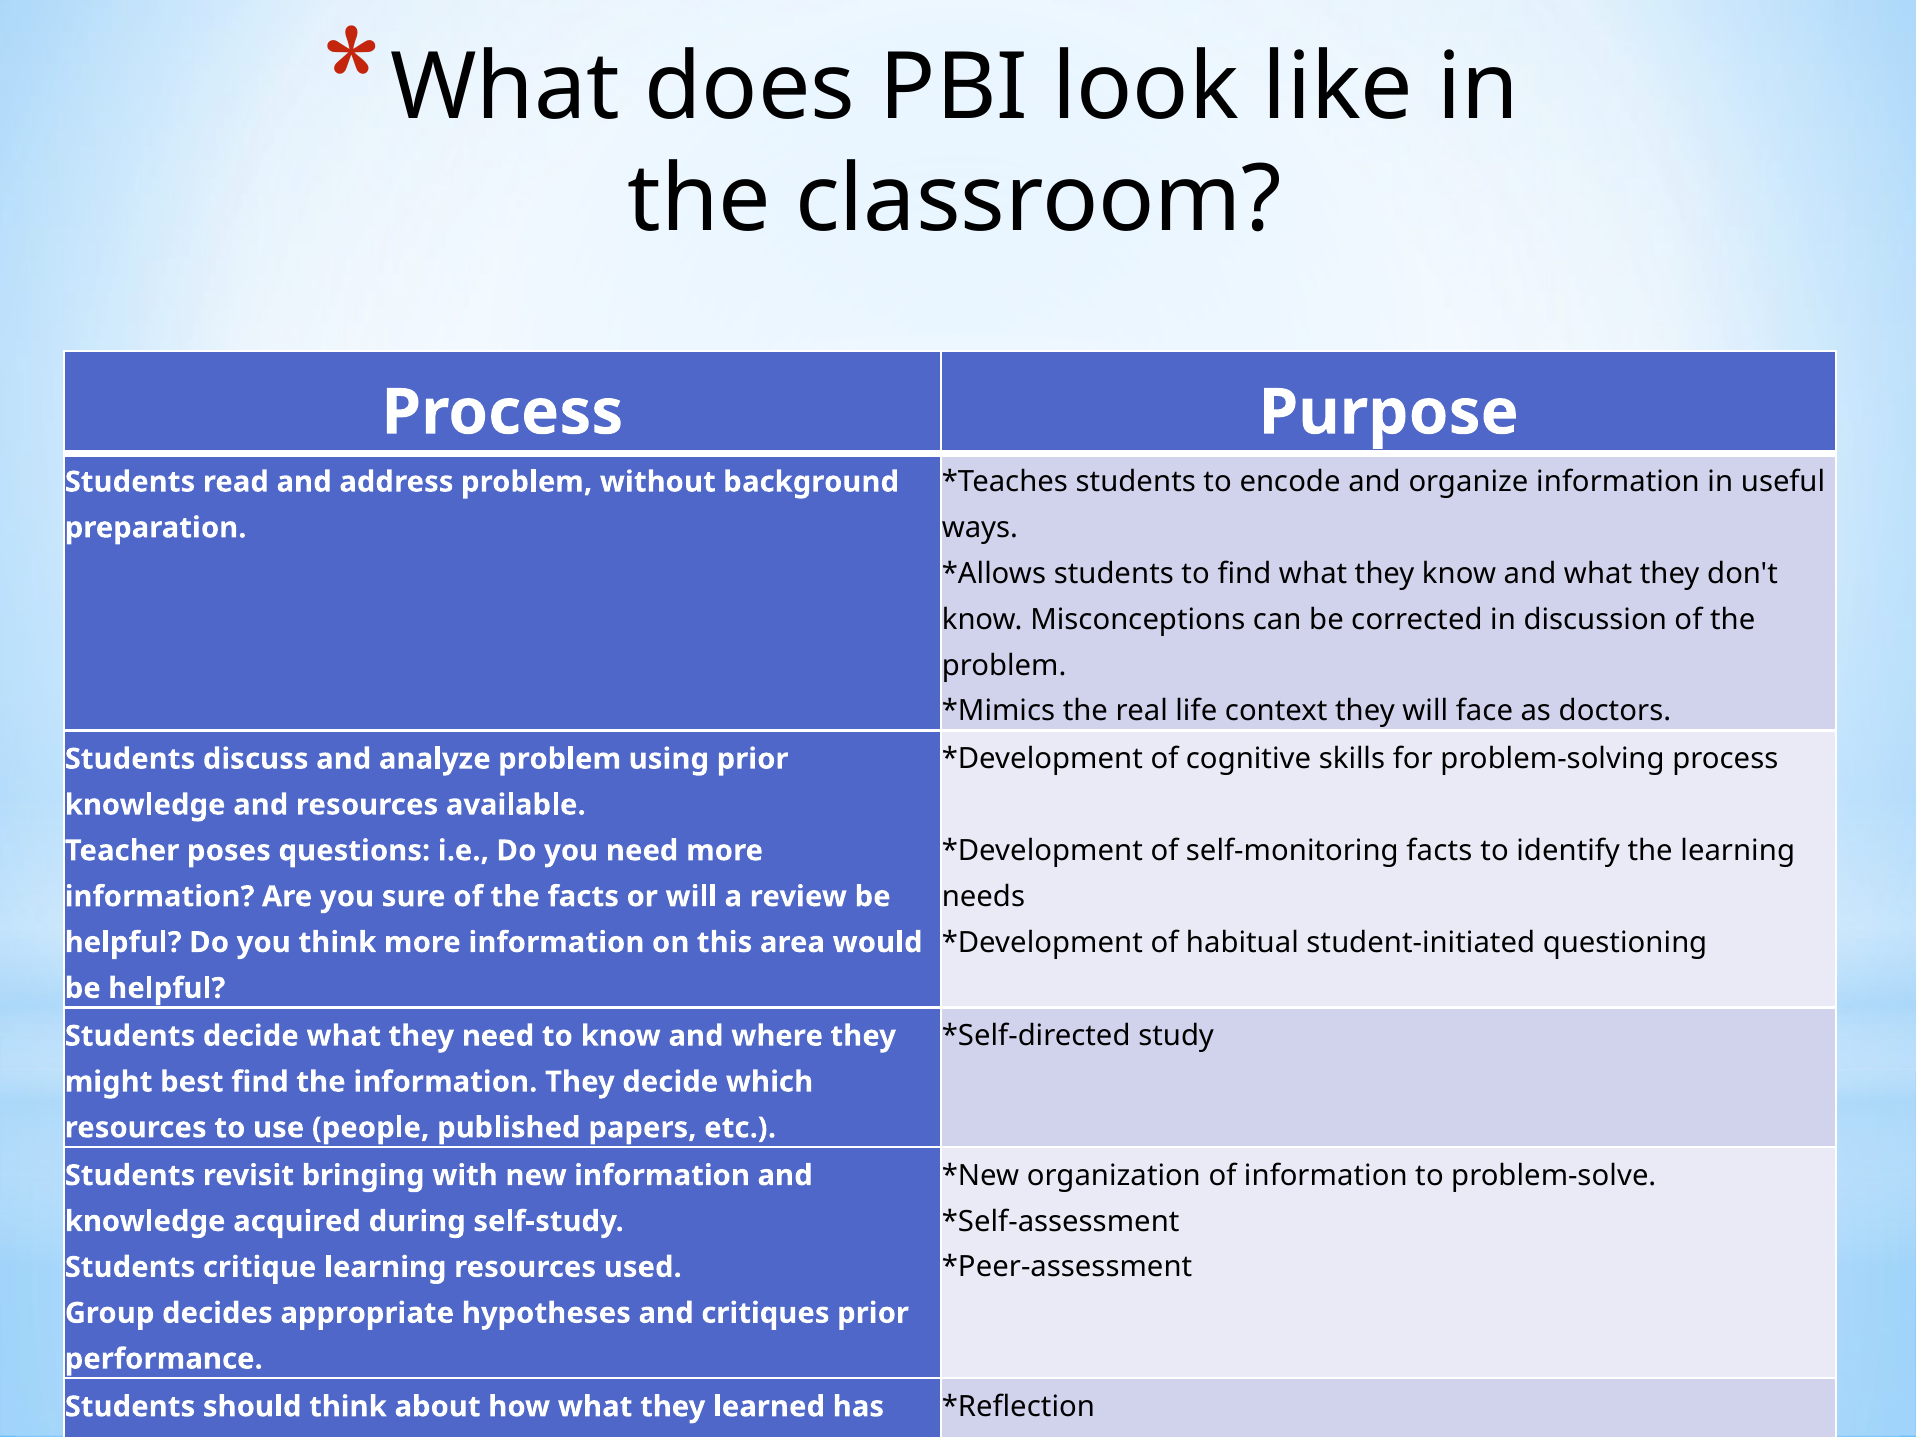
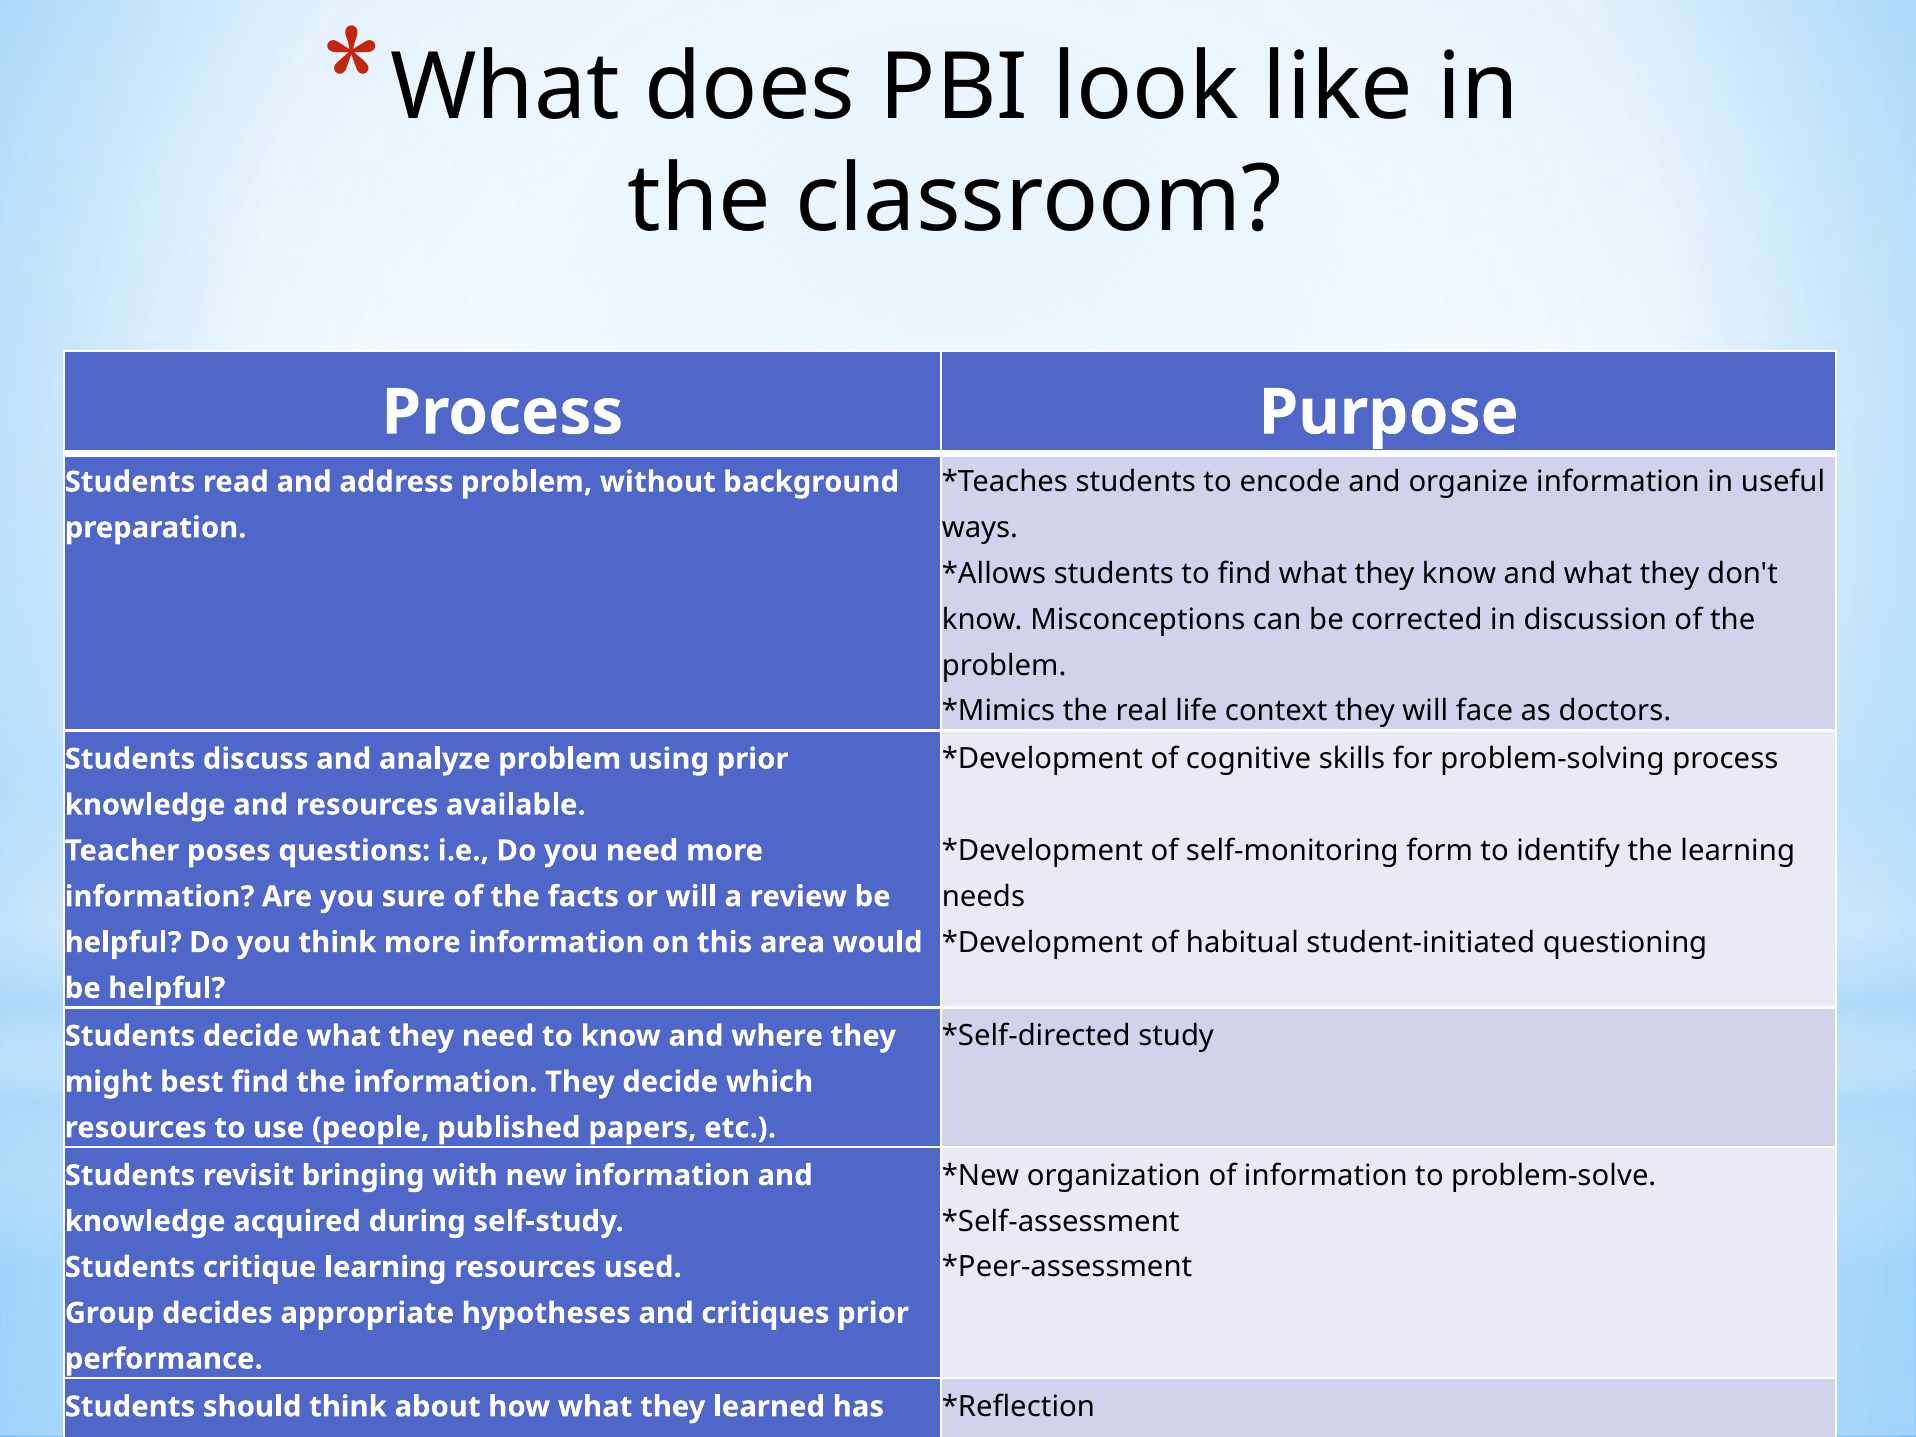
self-monitoring facts: facts -> form (1440, 851)
